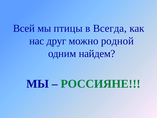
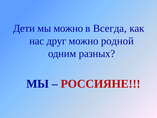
Всей: Всей -> Дети (24, 28)
мы птицы: птицы -> можно (68, 28)
найдем: найдем -> разных (97, 53)
РОССИЯНЕ colour: green -> red (101, 84)
